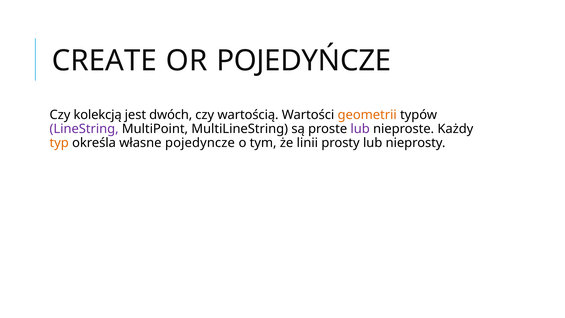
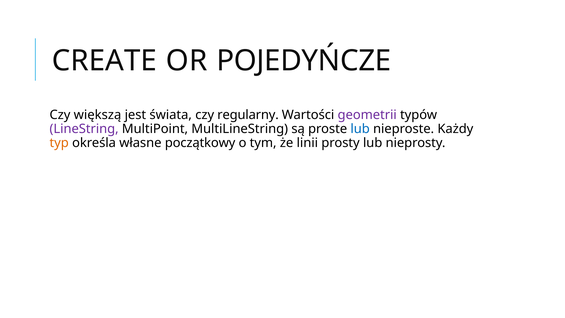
kolekcją: kolekcją -> większą (98, 115)
dwóch: dwóch -> świata (171, 115)
wartością: wartością -> regularny (248, 115)
geometrii colour: orange -> purple (367, 115)
lub colour: purple -> blue (360, 129)
pojedyncze: pojedyncze -> początkowy (200, 143)
